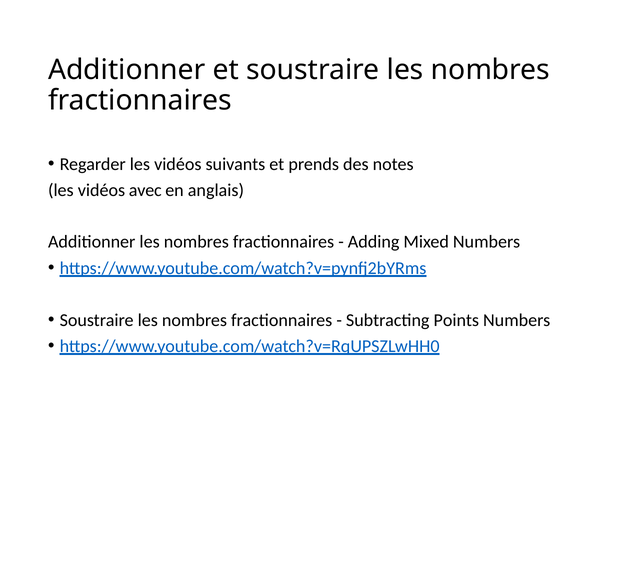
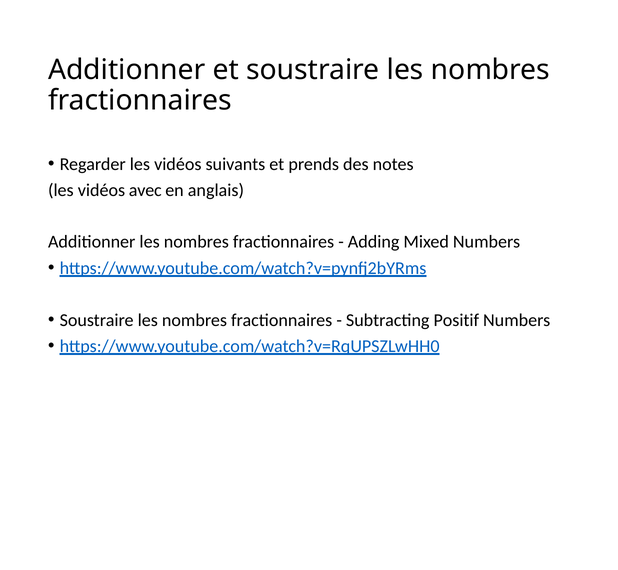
Points: Points -> Positif (456, 320)
